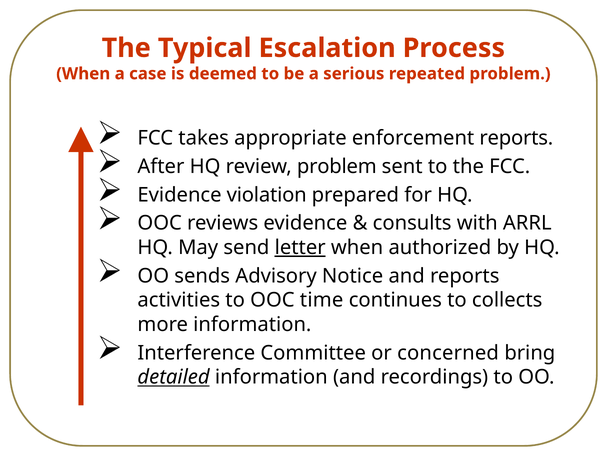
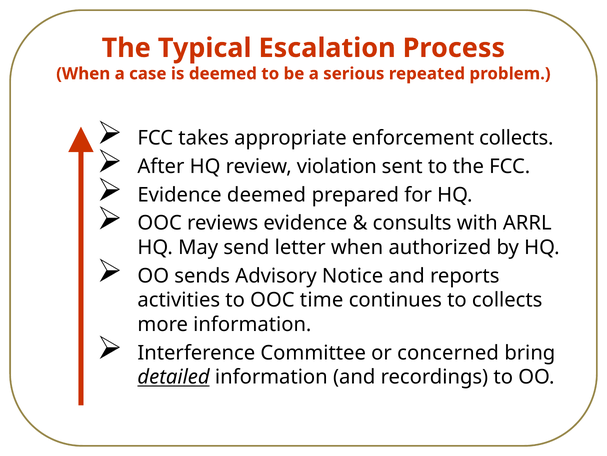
enforcement reports: reports -> collects (516, 138)
review problem: problem -> violation (337, 166)
Evidence violation: violation -> deemed (267, 195)
letter underline: present -> none (300, 247)
